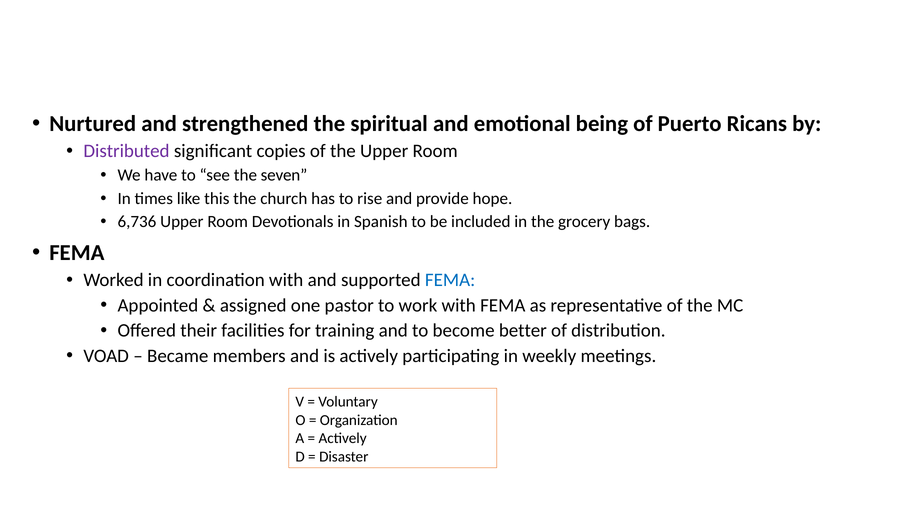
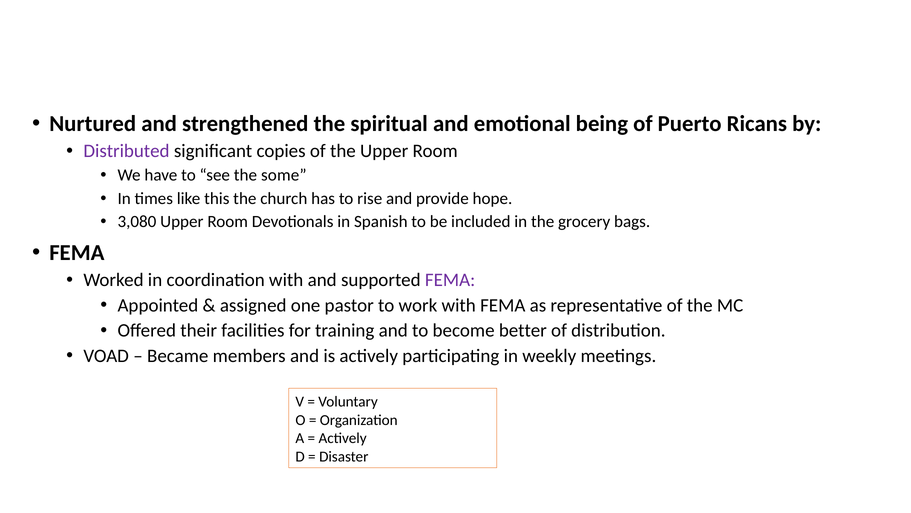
seven: seven -> some (284, 175)
6,736: 6,736 -> 3,080 (137, 222)
FEMA colour: blue -> purple (450, 280)
